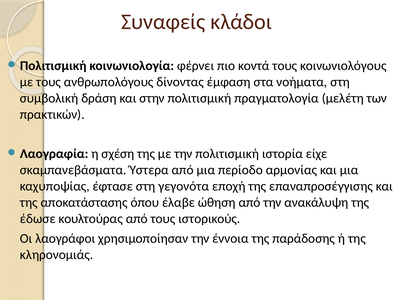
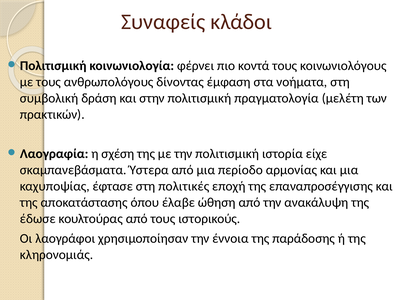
γεγονότα: γεγονότα -> πολιτικές (184, 186)
